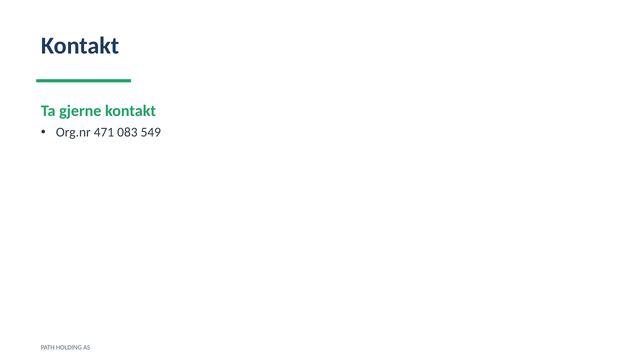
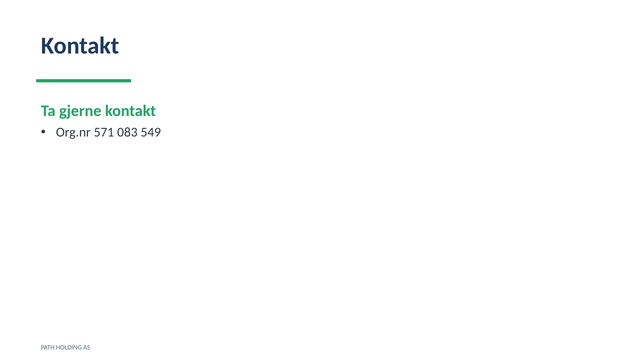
471: 471 -> 571 (104, 132)
